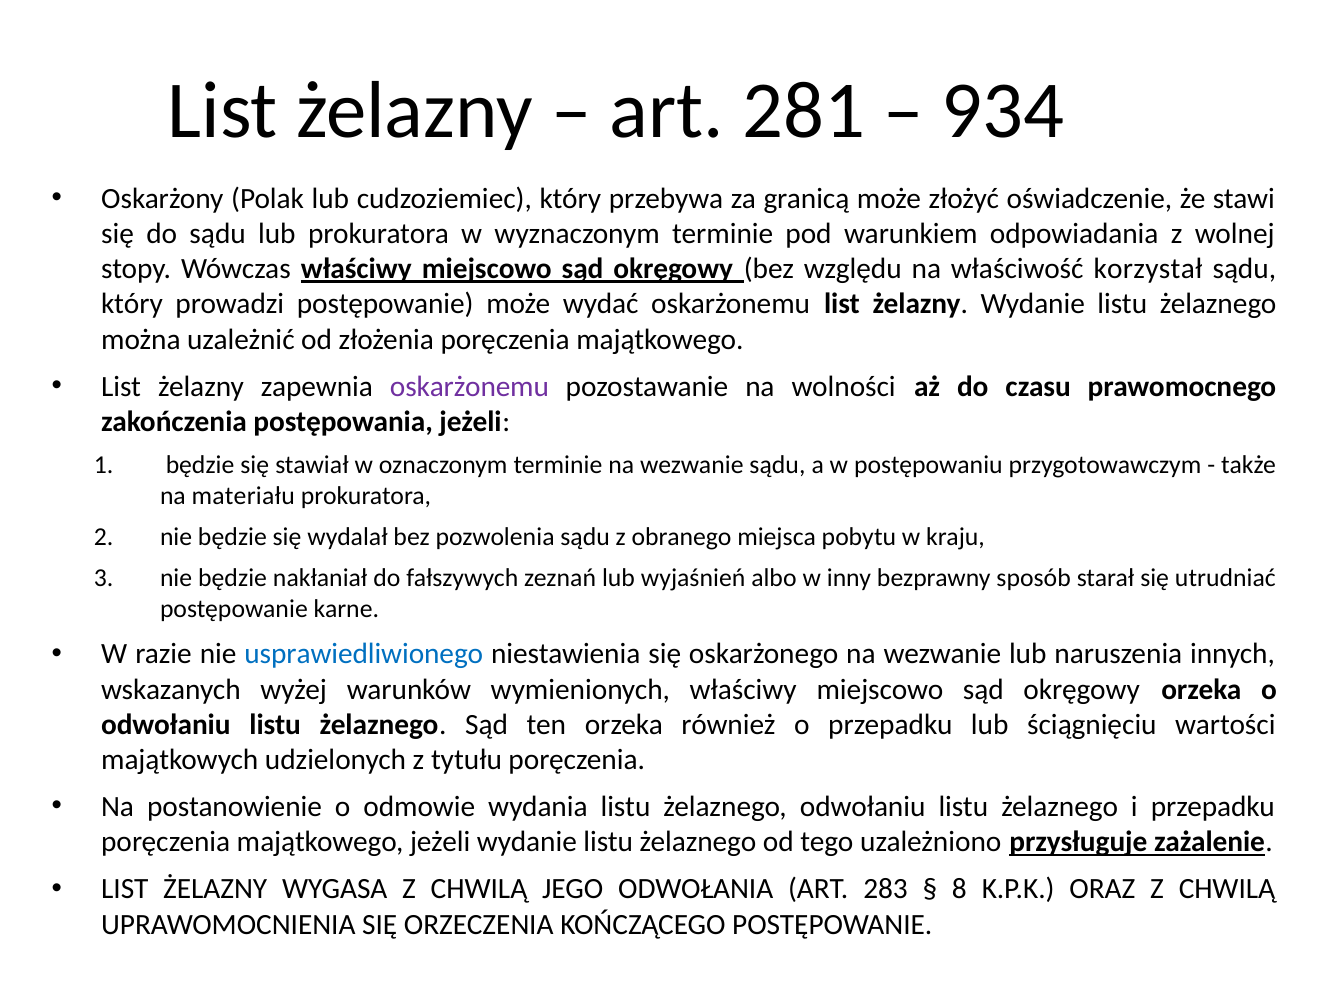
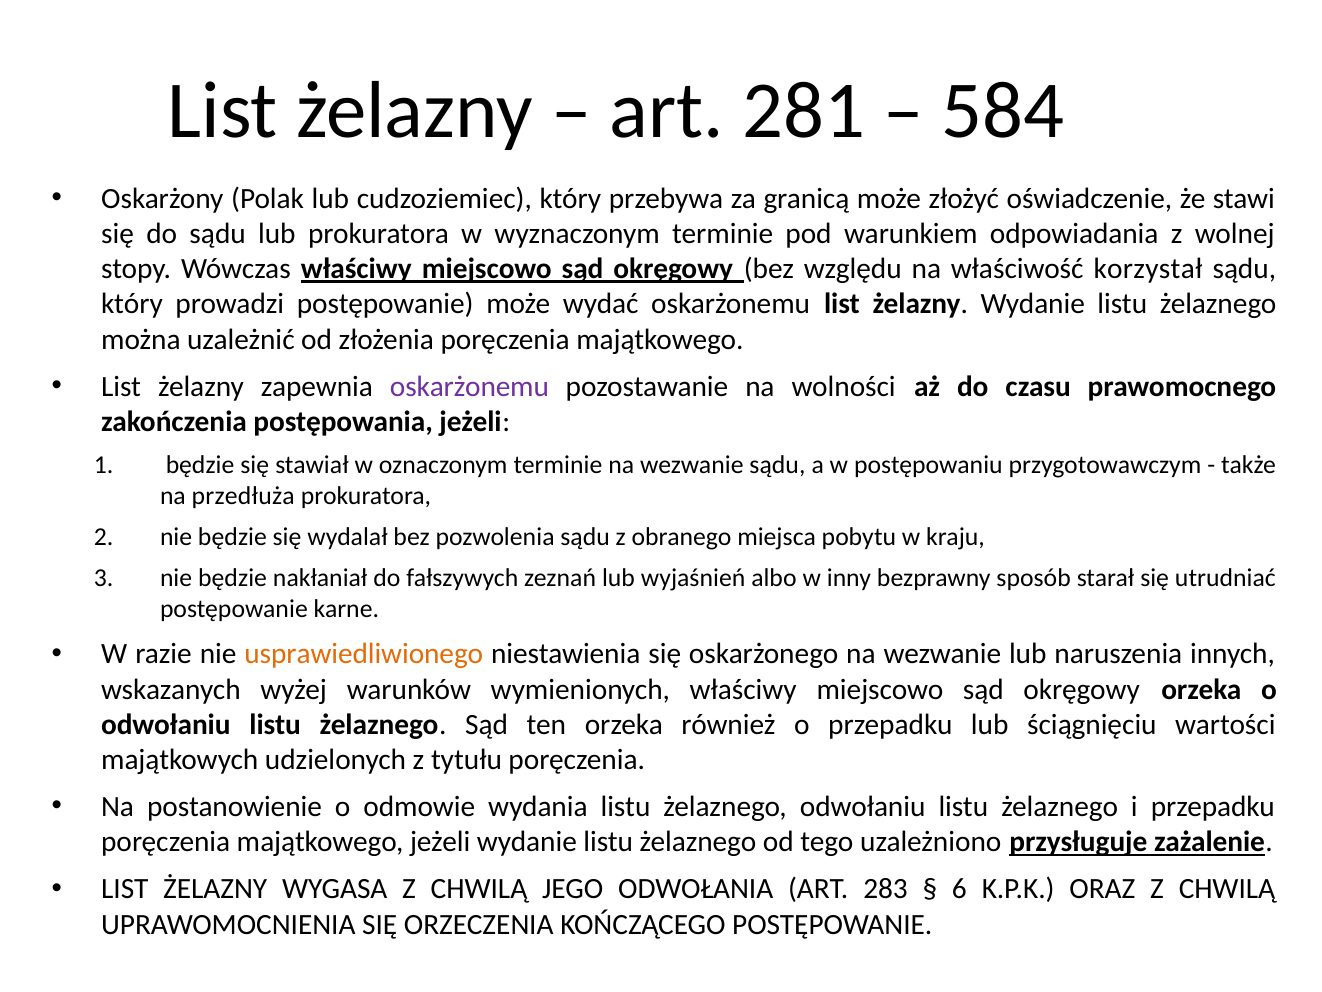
934: 934 -> 584 (1003, 110)
materiału: materiału -> przedłuża (243, 496)
usprawiedliwionego colour: blue -> orange (364, 654)
8: 8 -> 6 (959, 889)
